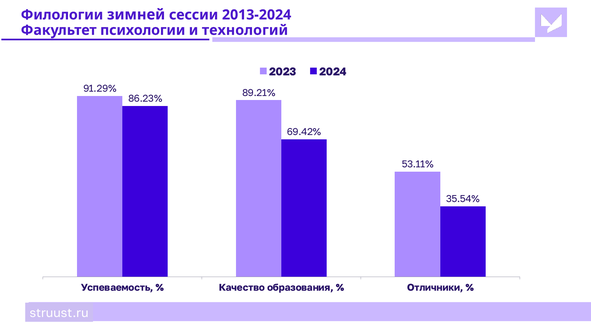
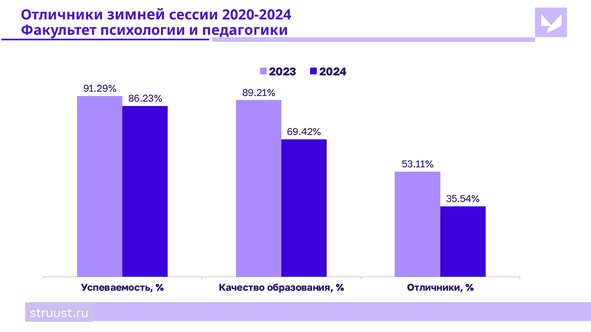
Филологии: Филологии -> Отличники (62, 15)
2013-2024: 2013-2024 -> 2020-2024 (257, 15)
технологий: технологий -> педагогики (245, 30)
